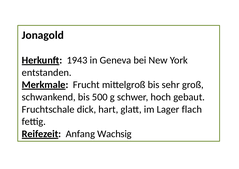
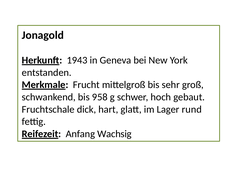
500: 500 -> 958 (100, 97)
flach: flach -> rund (192, 110)
